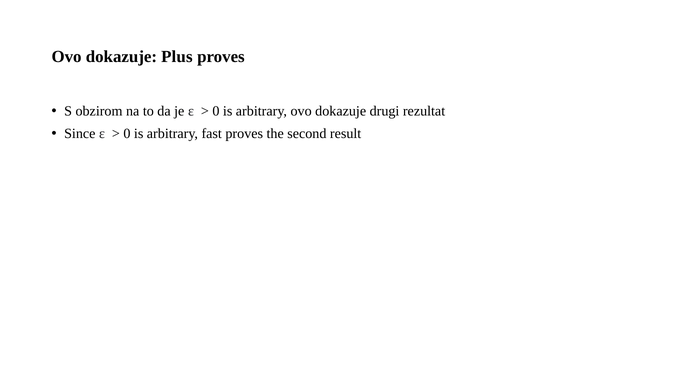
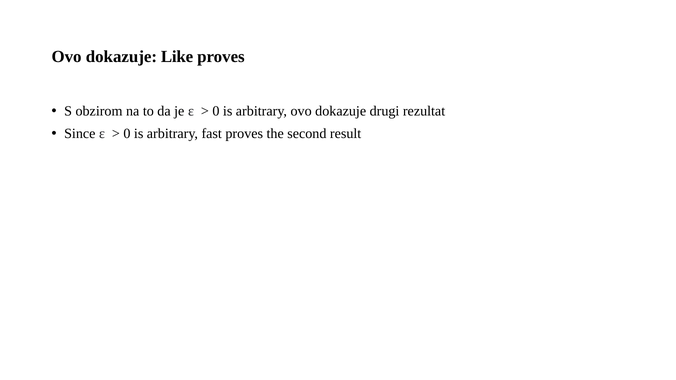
Plus: Plus -> Like (177, 57)
